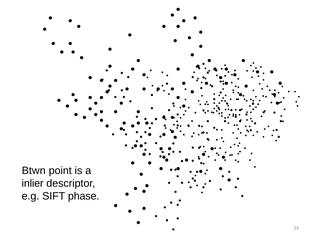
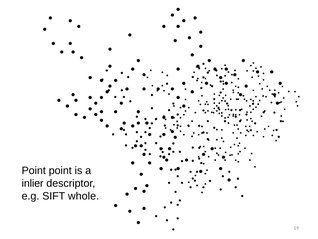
Btwn: Btwn -> Point (34, 170)
phase: phase -> whole (84, 196)
